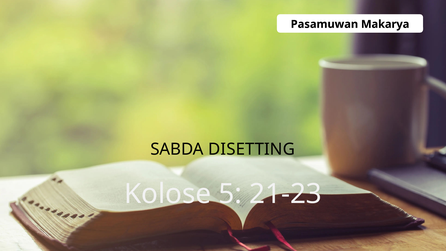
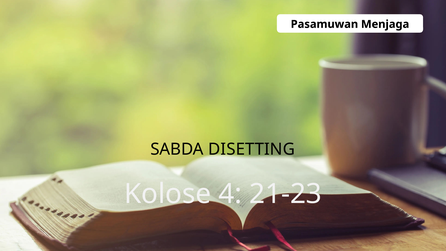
Makarya: Makarya -> Menjaga (385, 24)
5: 5 -> 4 (230, 194)
